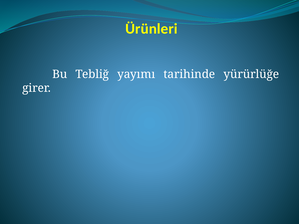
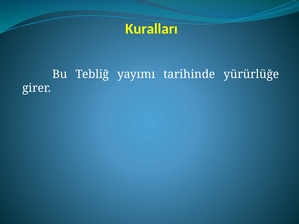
Ürünleri: Ürünleri -> Kuralları (152, 29)
